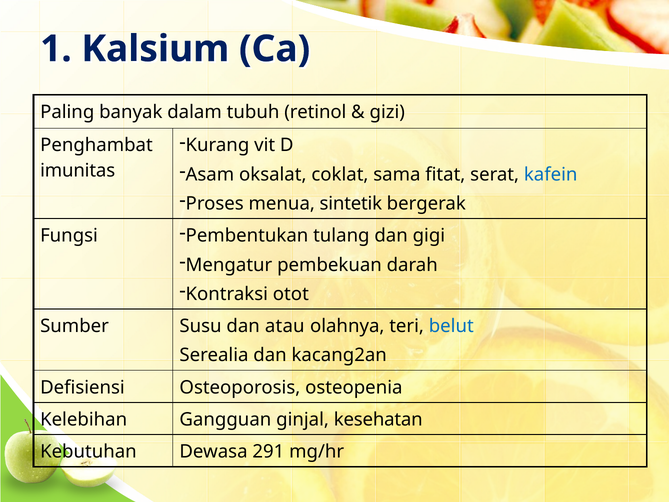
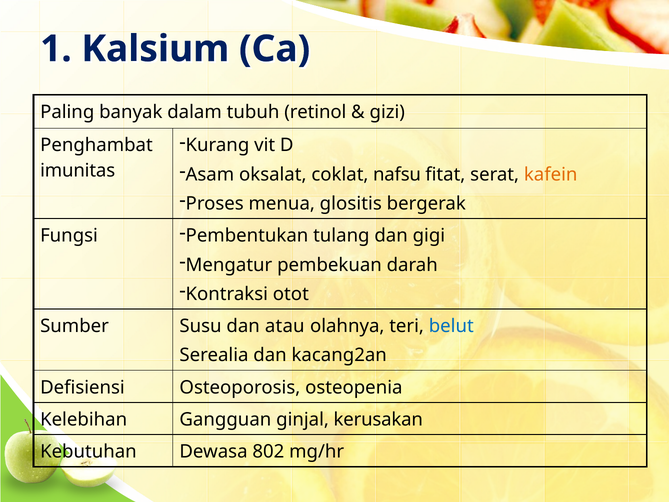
sama: sama -> nafsu (397, 174)
kafein colour: blue -> orange (551, 174)
sintetik: sintetik -> glositis (351, 204)
kesehatan: kesehatan -> kerusakan (378, 419)
291: 291 -> 802 (268, 452)
